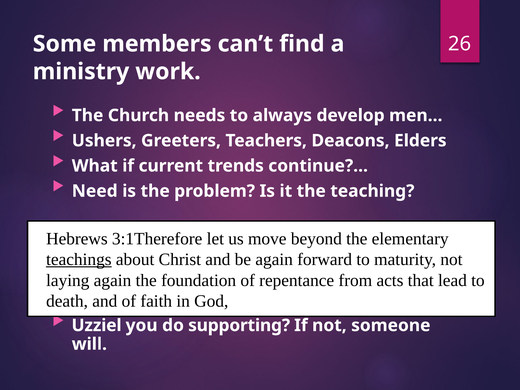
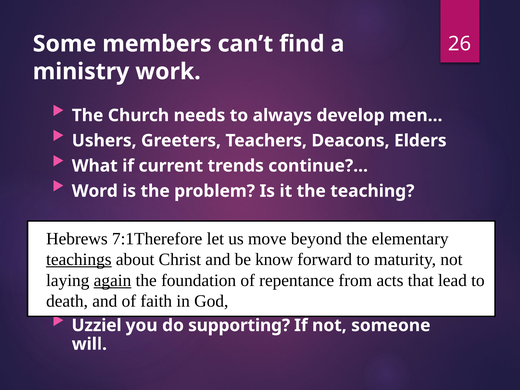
Need: Need -> Word (95, 191)
3:1Therefore: 3:1Therefore -> 7:1Therefore (157, 239)
be again: again -> know (274, 259)
again underline: none -> present (112, 280)
